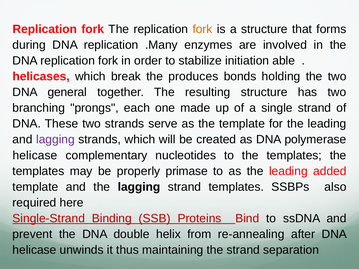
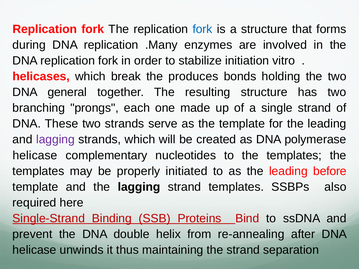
fork colour: orange -> blue (203, 29)
able: able -> vitro (284, 61)
primase: primase -> initiated (187, 171)
added: added -> before (330, 171)
